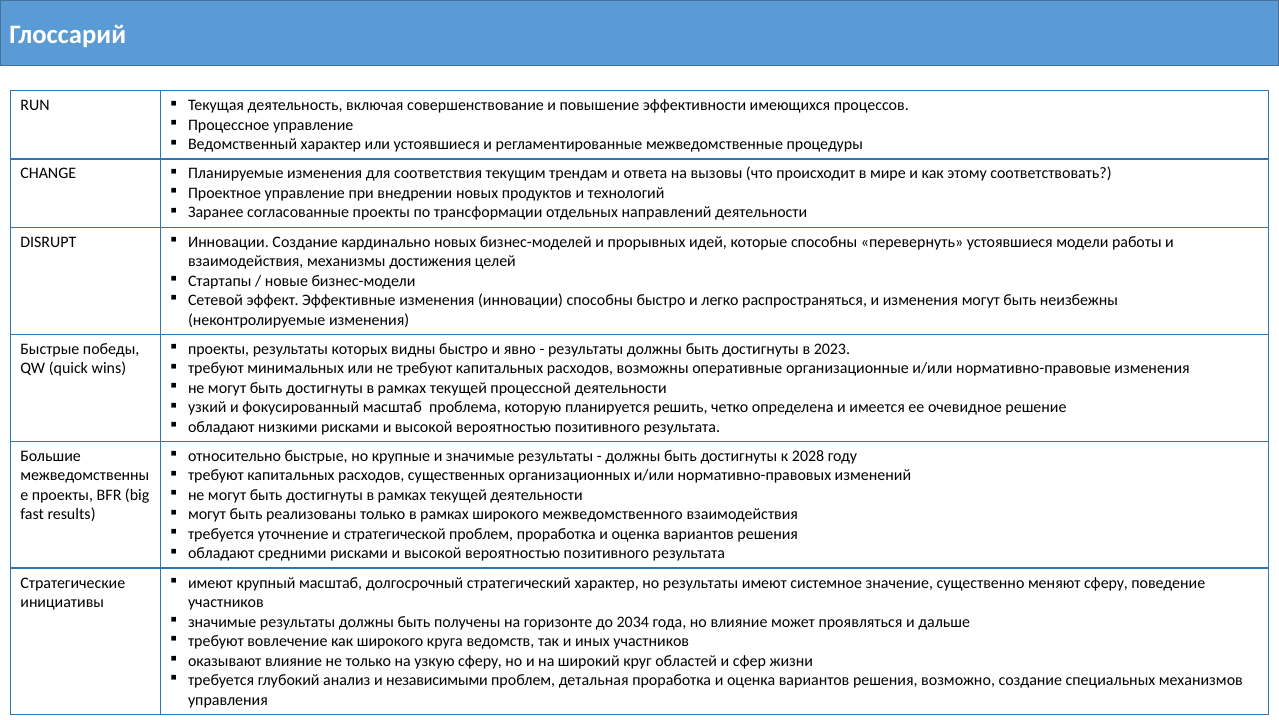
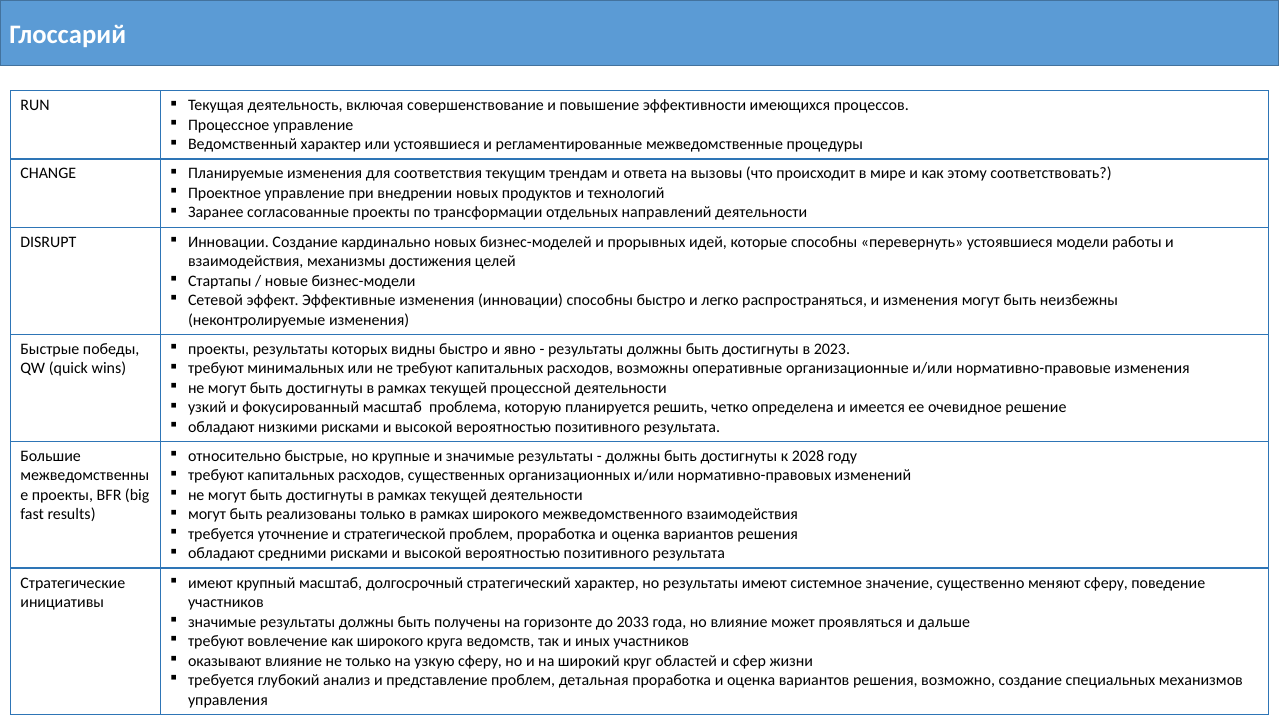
2034: 2034 -> 2033 (633, 621)
независимыми: независимыми -> представление (437, 680)
